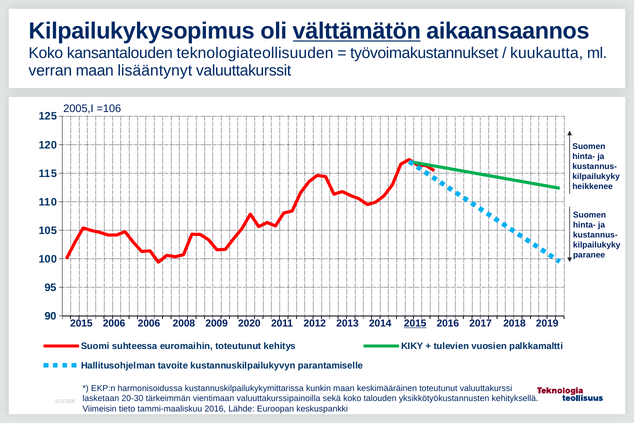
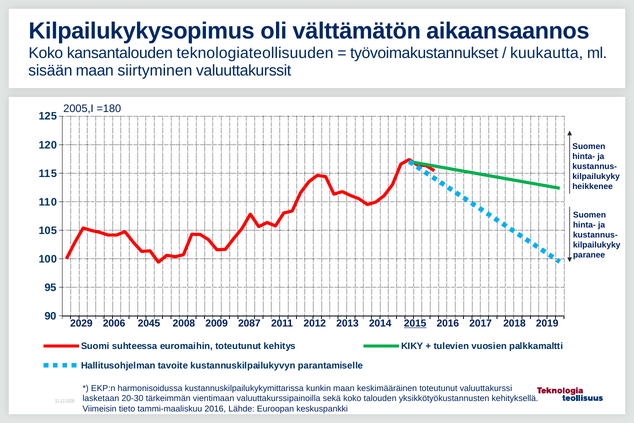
välttämätön underline: present -> none (357, 31)
verran: verran -> sisään (50, 71)
lisääntynyt: lisääntynyt -> siirtyminen (155, 71)
=106: =106 -> =180 (109, 108)
2015: 2015 -> 2029 (81, 323)
2006 2006: 2006 -> 2045 (149, 323)
2020: 2020 -> 2087 (249, 323)
